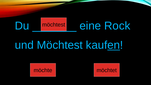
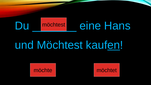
Rock: Rock -> Hans (117, 26)
